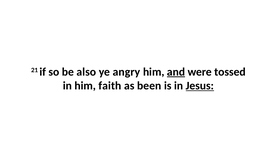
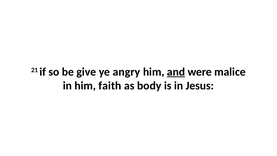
also: also -> give (86, 72)
tossed: tossed -> malice (230, 72)
been: been -> body (149, 86)
Jesus underline: present -> none (200, 86)
